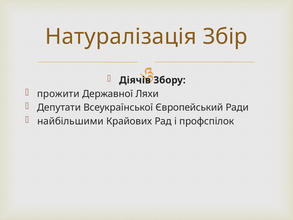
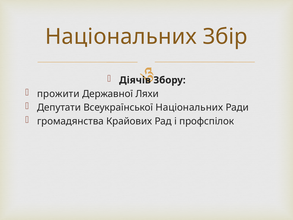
Натуралізація: Натуралізація -> Національних (121, 37)
Всеукраїнської Європейський: Європейський -> Національних (189, 107)
найбільшими: найбільшими -> громадянства (70, 121)
